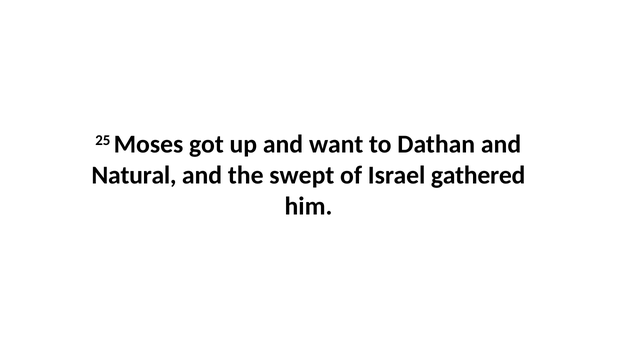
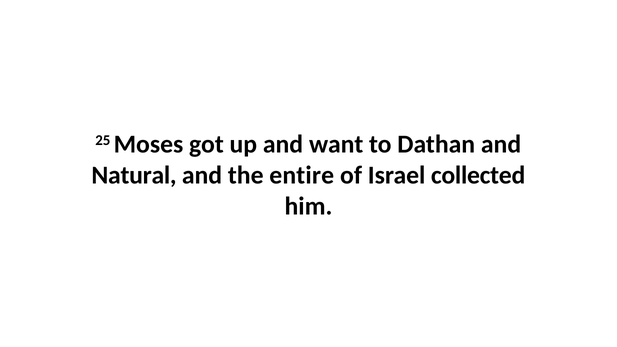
swept: swept -> entire (302, 175)
gathered: gathered -> collected (478, 175)
